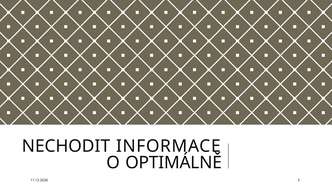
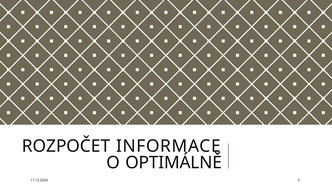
NECHODIT: NECHODIT -> ROZPOČET (66, 146)
